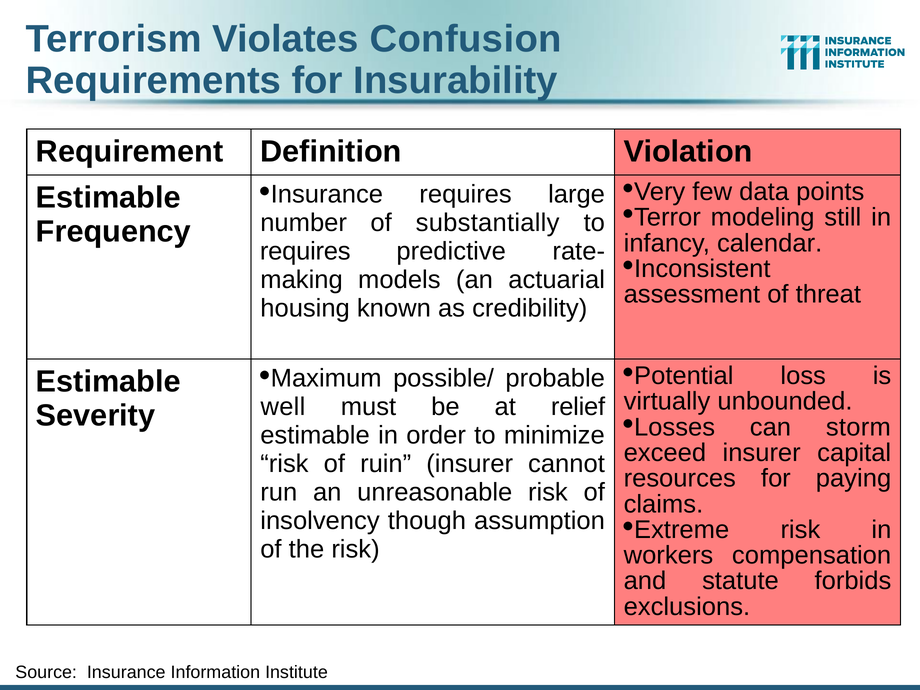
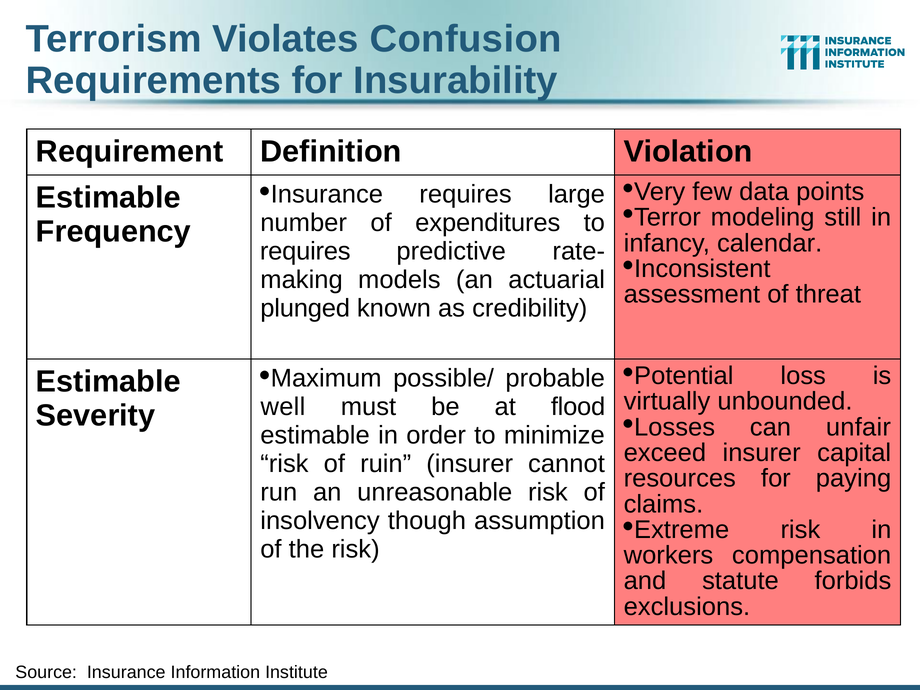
substantially: substantially -> expenditures (488, 223)
housing: housing -> plunged (305, 308)
relief: relief -> flood (578, 407)
storm: storm -> unfair (858, 427)
